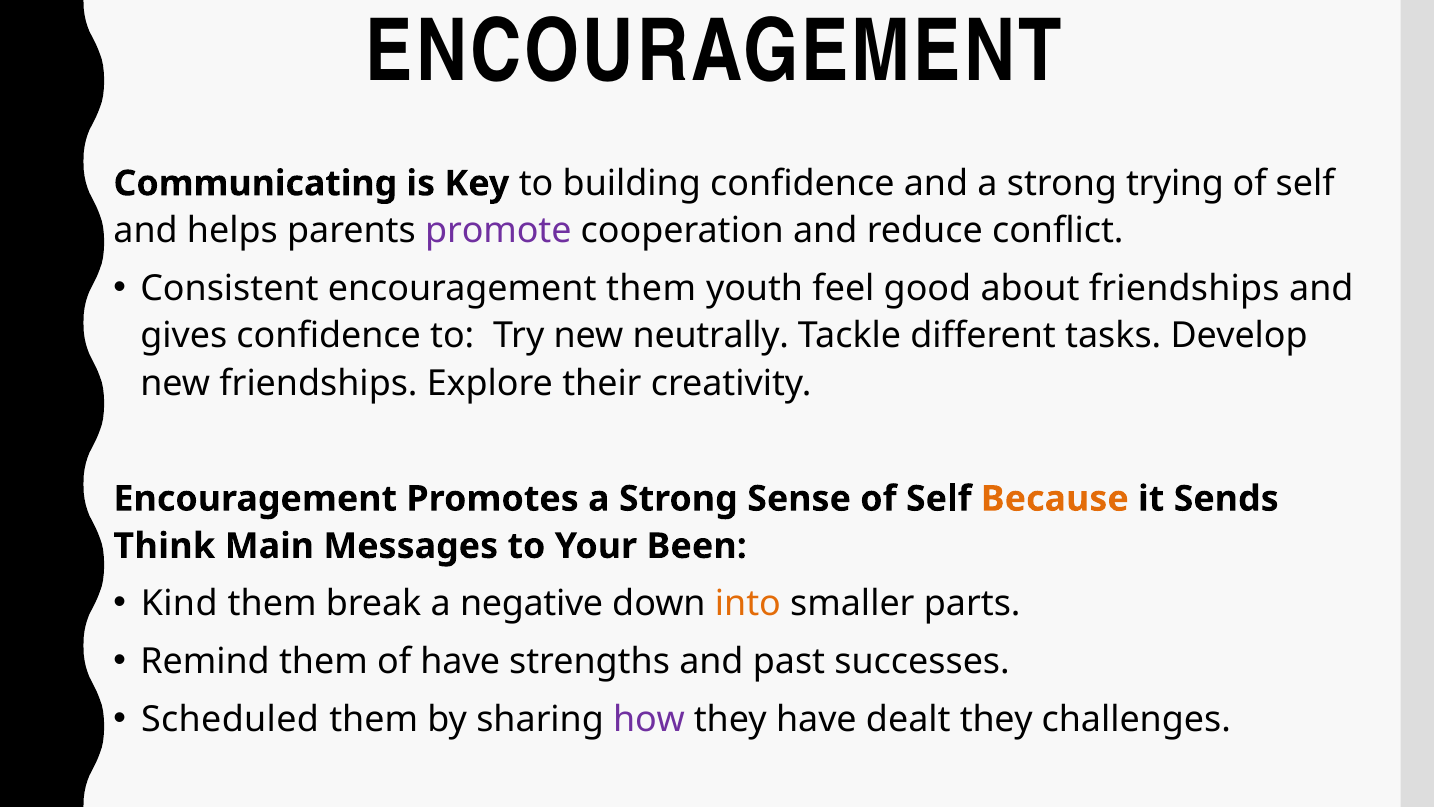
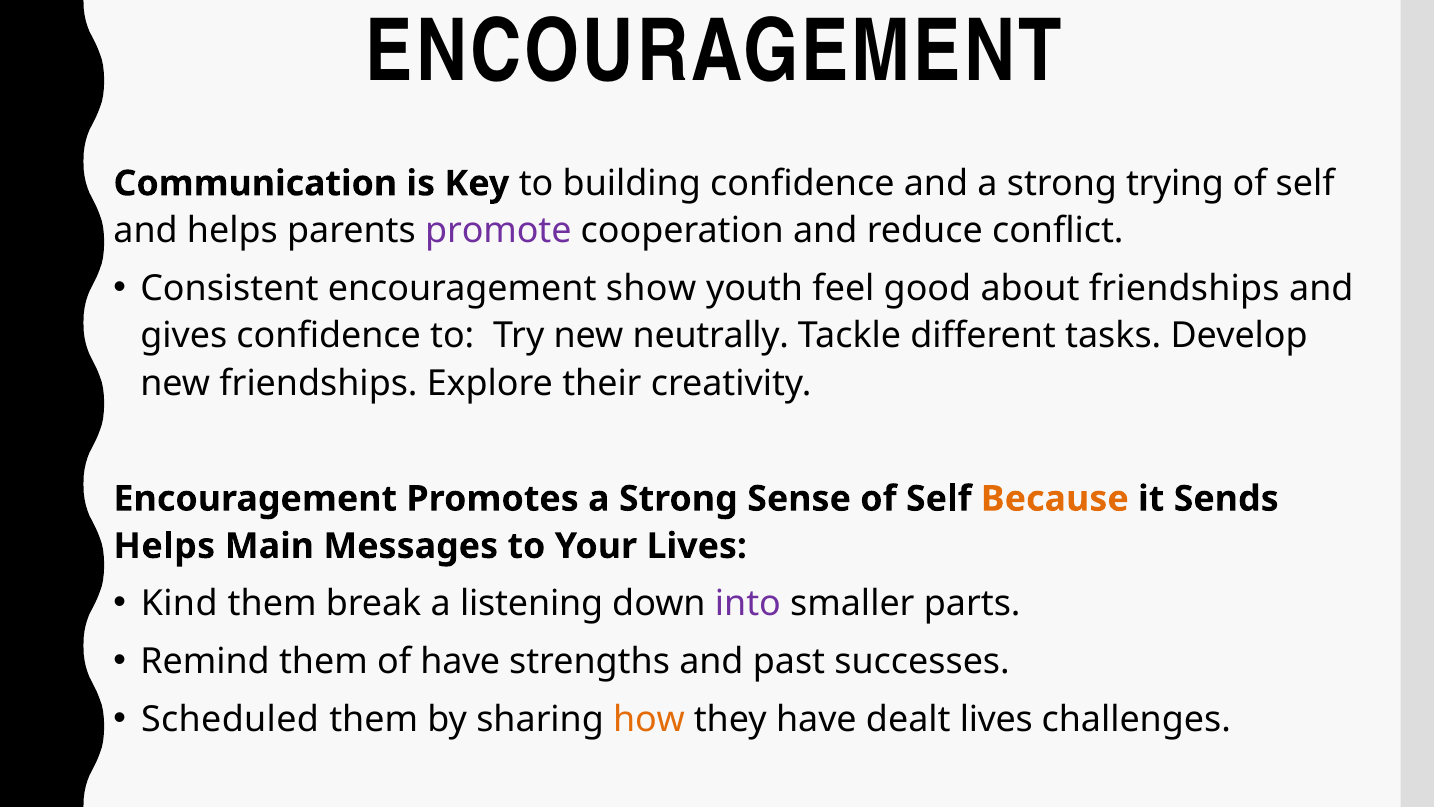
Communicating: Communicating -> Communication (255, 183)
encouragement them: them -> show (651, 288)
Think: Think -> Helps (164, 546)
Your Been: Been -> Lives (697, 546)
negative: negative -> listening (532, 604)
into colour: orange -> purple (748, 604)
how colour: purple -> orange (649, 719)
dealt they: they -> lives (996, 719)
